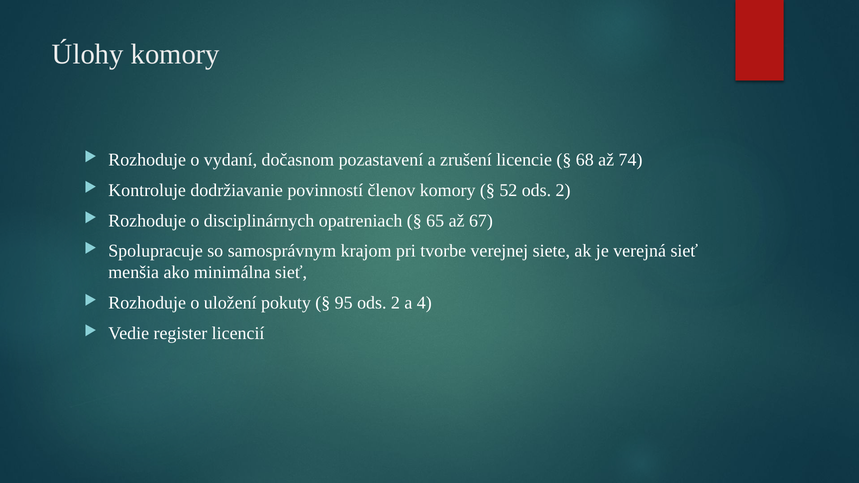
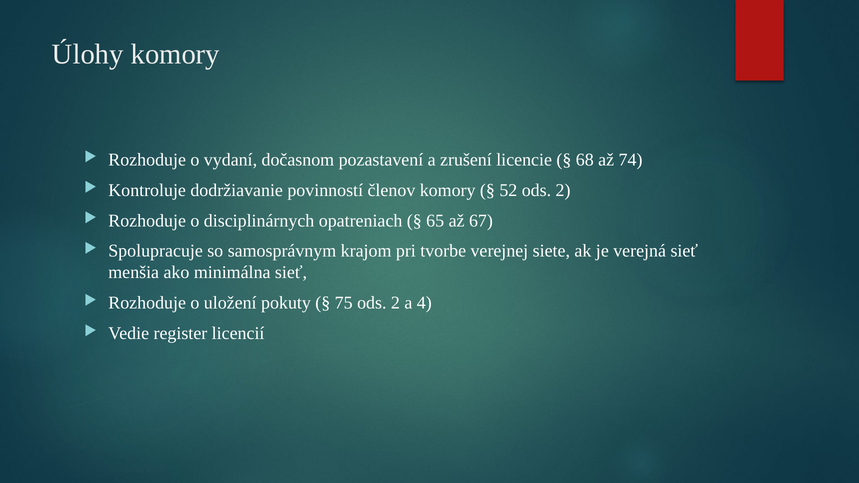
95: 95 -> 75 (344, 303)
